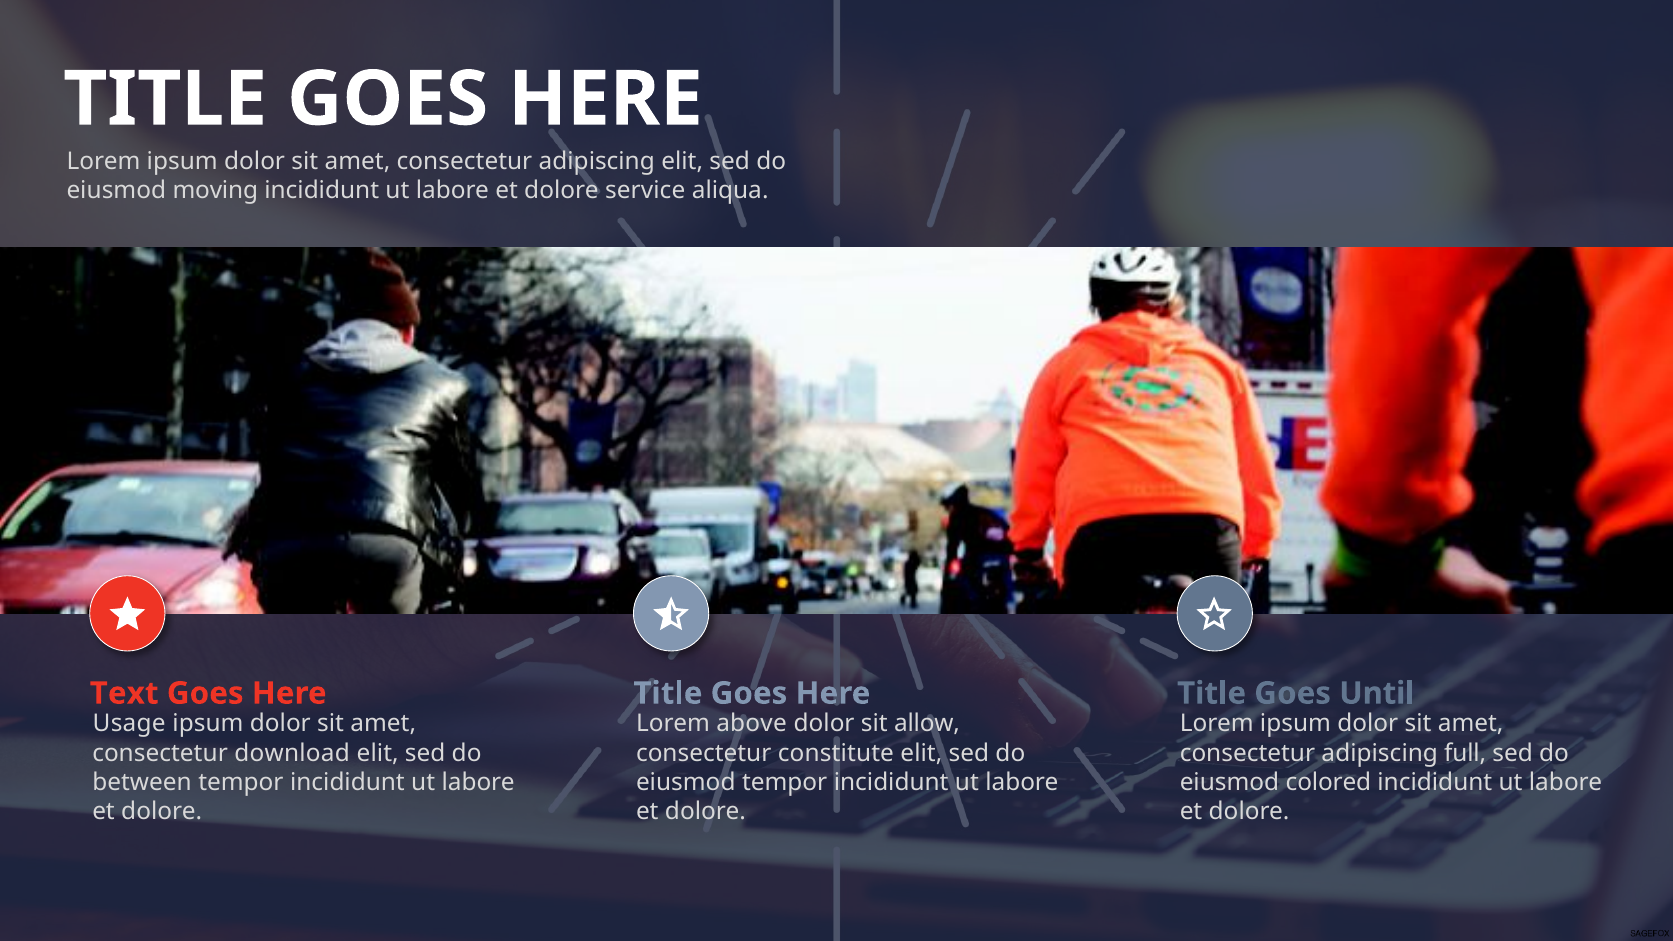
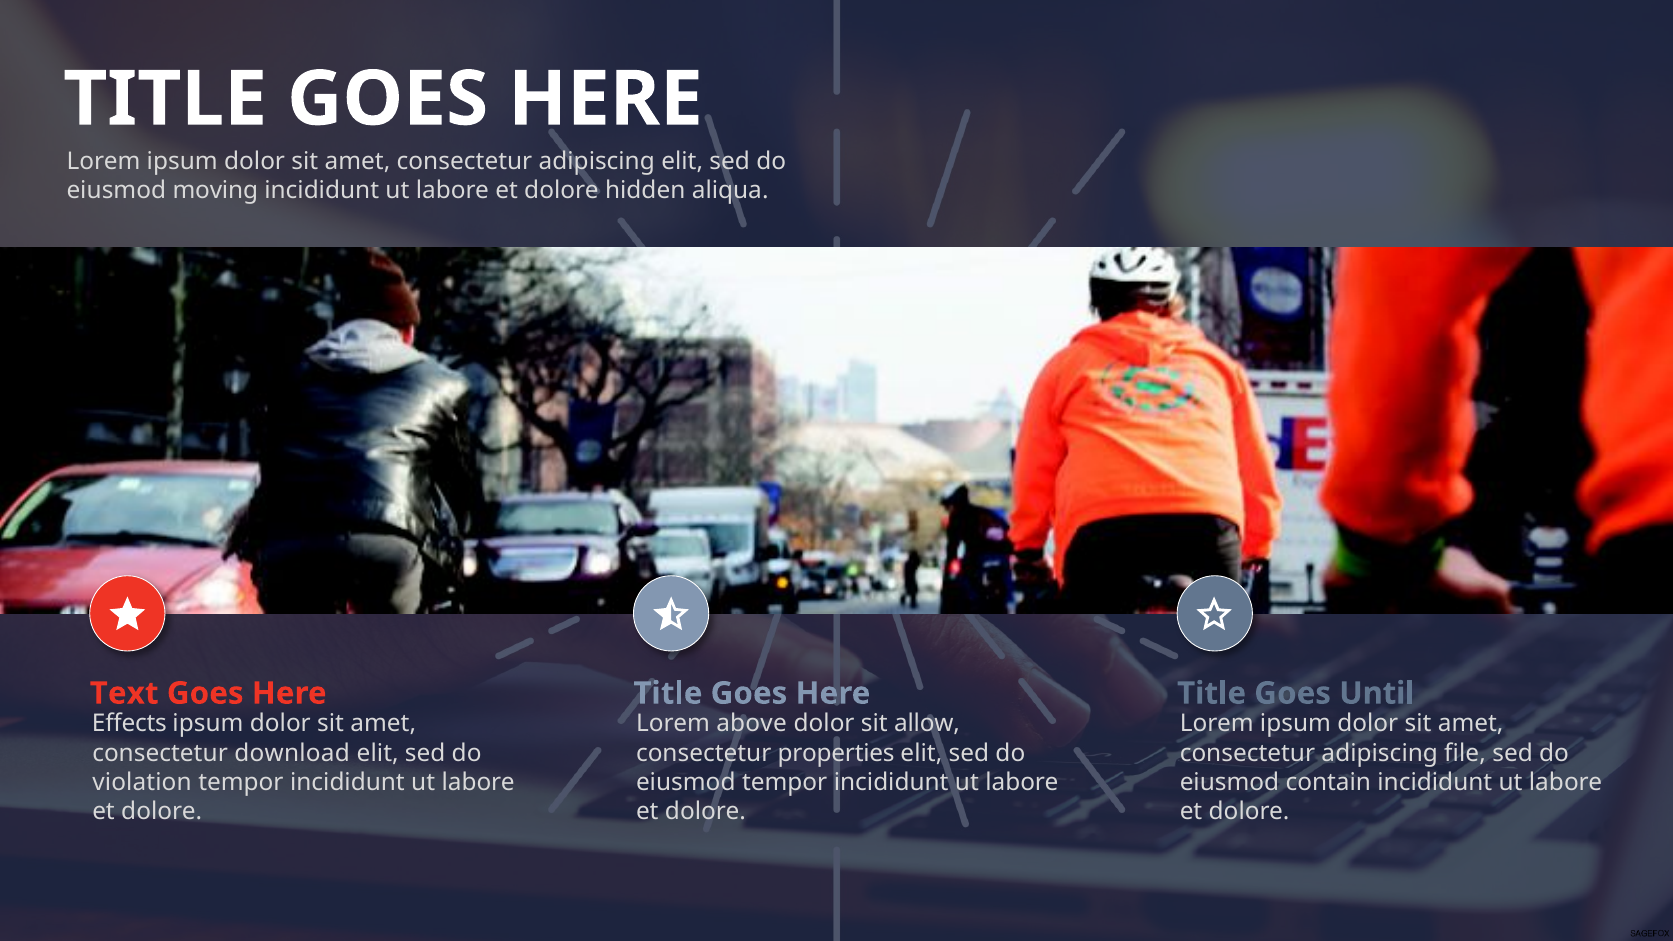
service: service -> hidden (645, 191)
Usage: Usage -> Effects (129, 724)
constitute: constitute -> properties (836, 753)
full: full -> file (1465, 753)
between: between -> violation (142, 782)
colored: colored -> contain (1328, 782)
